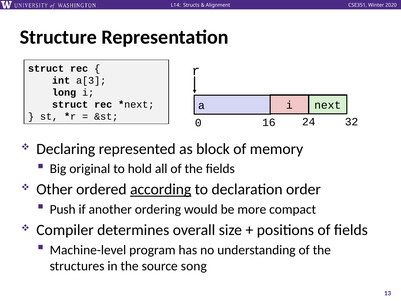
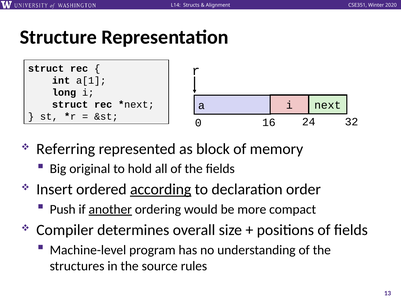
a[3: a[3 -> a[1 (91, 80)
Declaring: Declaring -> Referring (66, 149)
Other: Other -> Insert (54, 189)
another underline: none -> present (110, 209)
song: song -> rules (194, 266)
